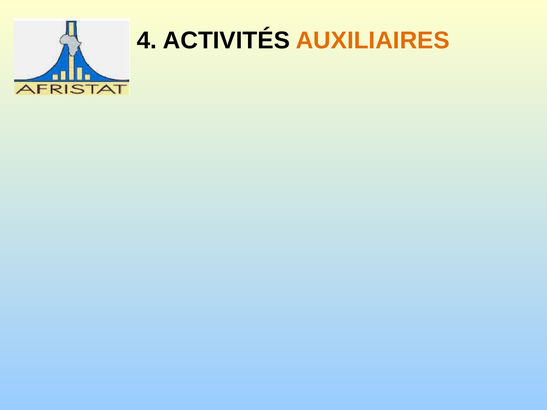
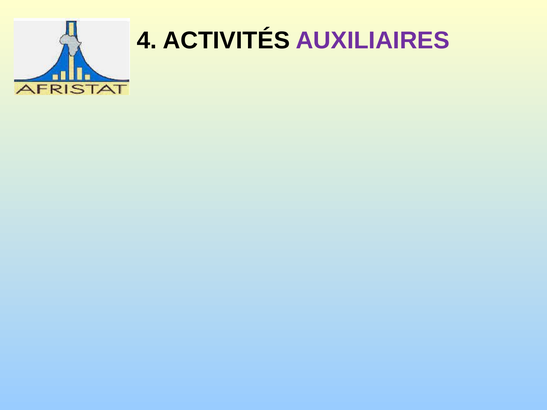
AUXILIAIRES colour: orange -> purple (373, 40)
